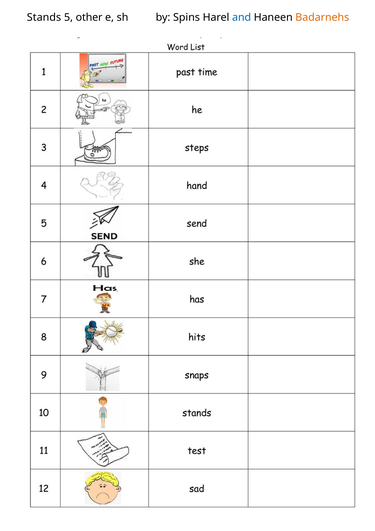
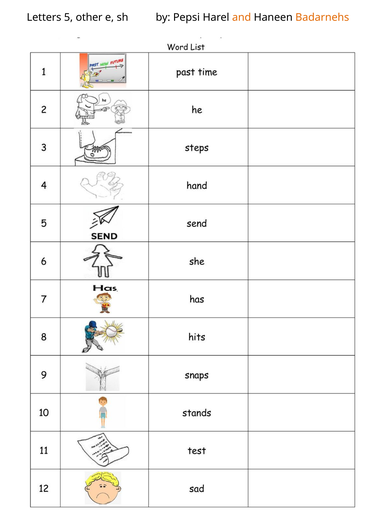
Stands: Stands -> Letters (44, 17)
Spins: Spins -> Pepsi (186, 17)
and colour: blue -> orange (242, 17)
